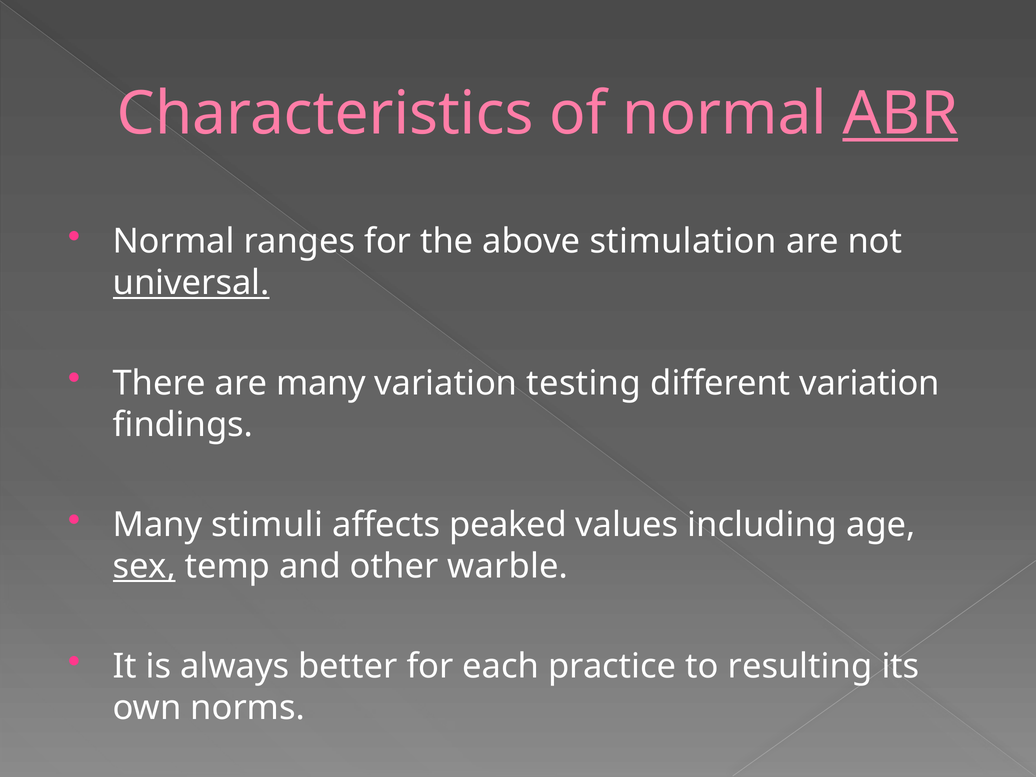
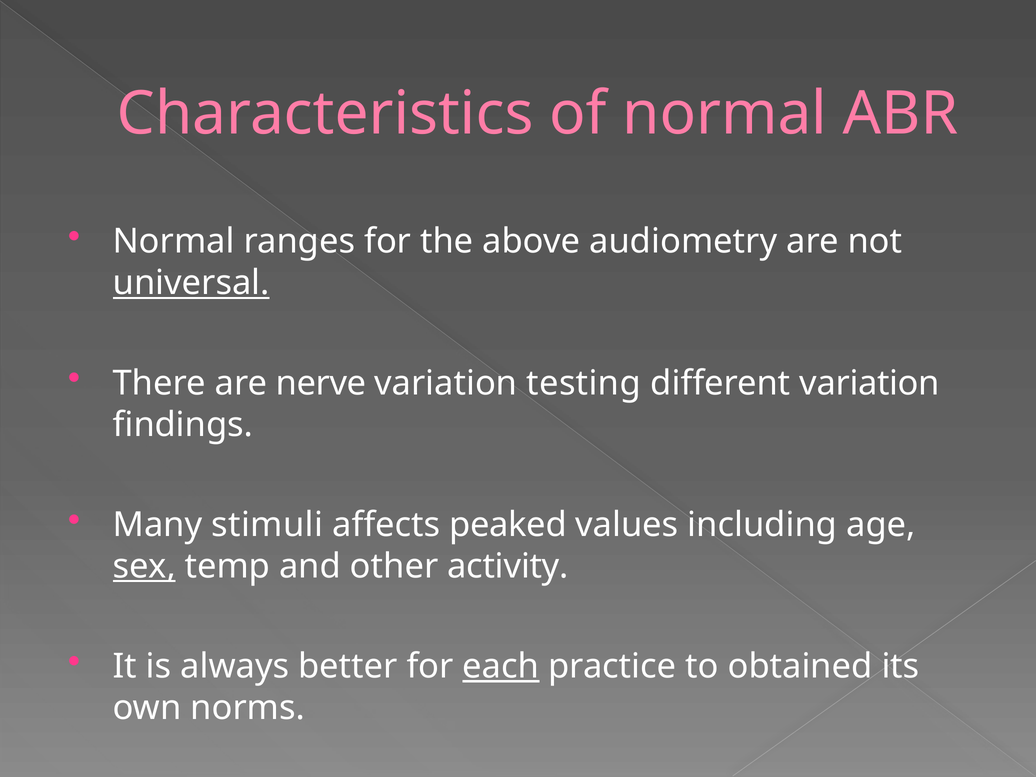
ABR underline: present -> none (900, 114)
stimulation: stimulation -> audiometry (683, 242)
are many: many -> nerve (321, 383)
warble: warble -> activity (508, 566)
each underline: none -> present (501, 666)
resulting: resulting -> obtained (800, 666)
